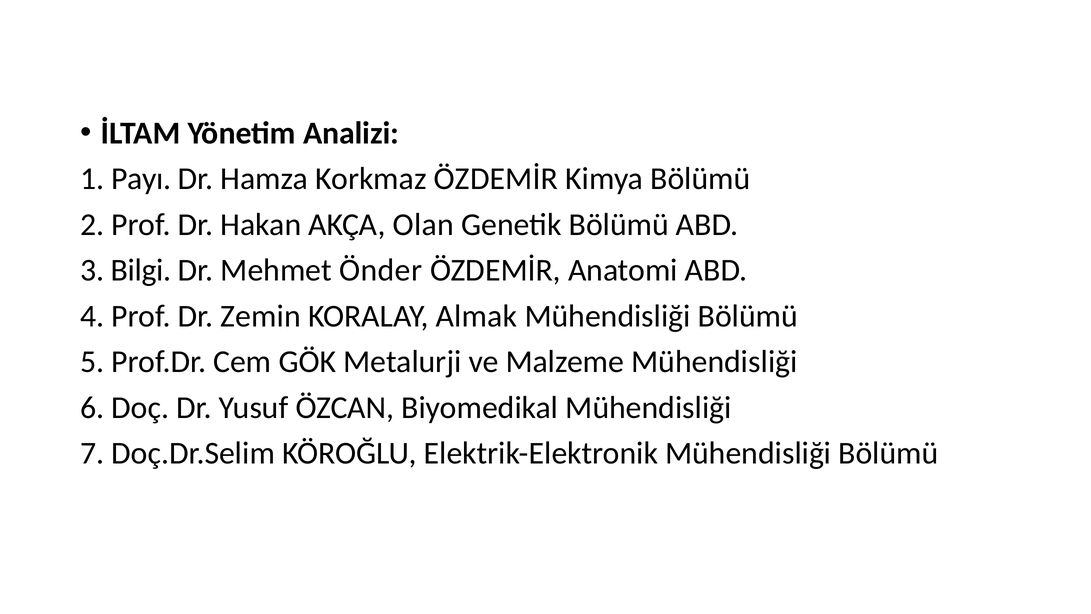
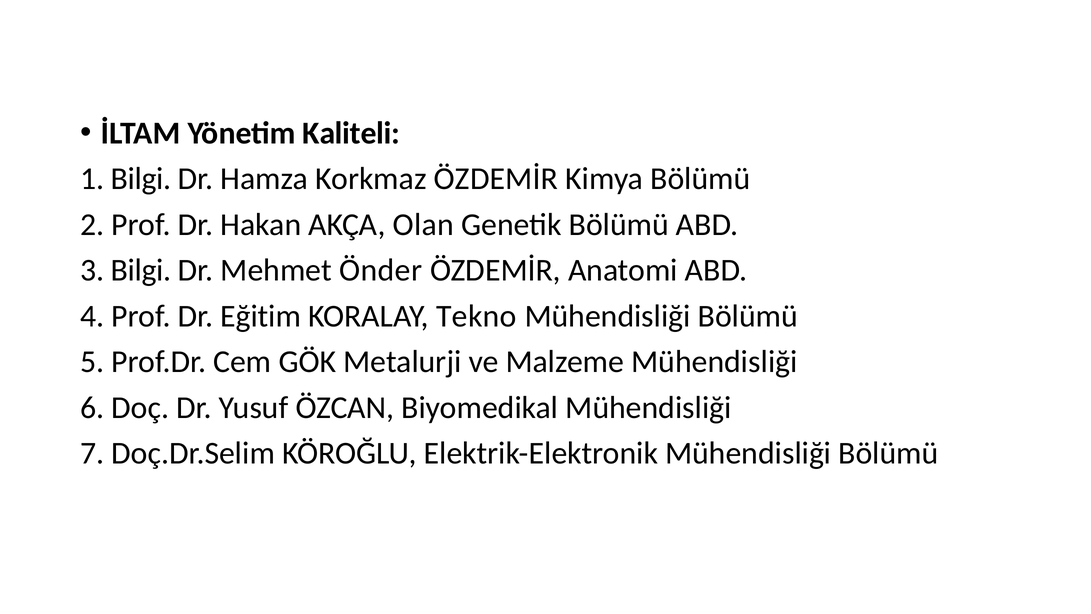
Analizi: Analizi -> Kaliteli (351, 133)
1 Payı: Payı -> Bilgi (141, 179)
Zemin: Zemin -> Eğitim (261, 316)
Almak: Almak -> Tekno (476, 316)
